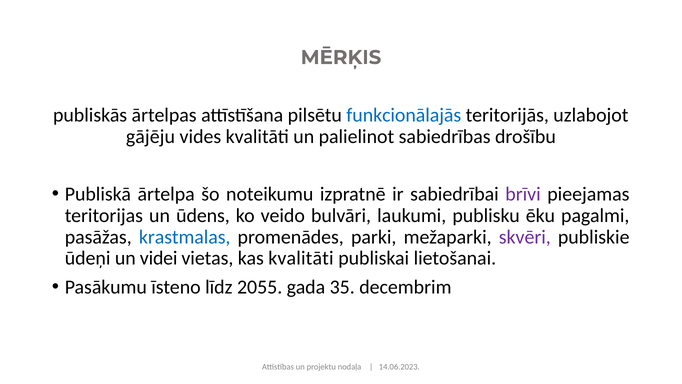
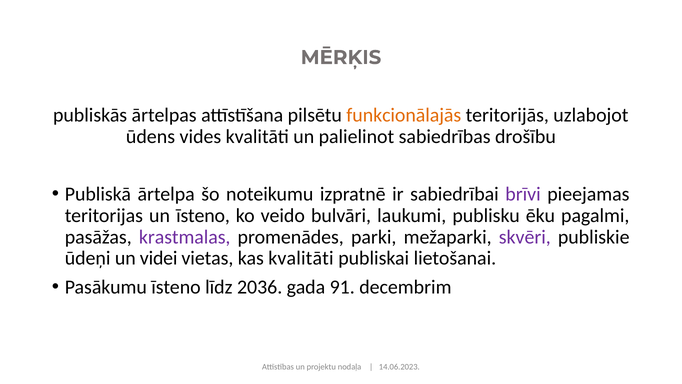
funkcionālajās colour: blue -> orange (404, 115)
gājēju: gājēju -> ūdens (150, 137)
un ūdens: ūdens -> īsteno (203, 215)
krastmalas colour: blue -> purple (185, 237)
2055: 2055 -> 2036 (260, 287)
35: 35 -> 91 (342, 287)
